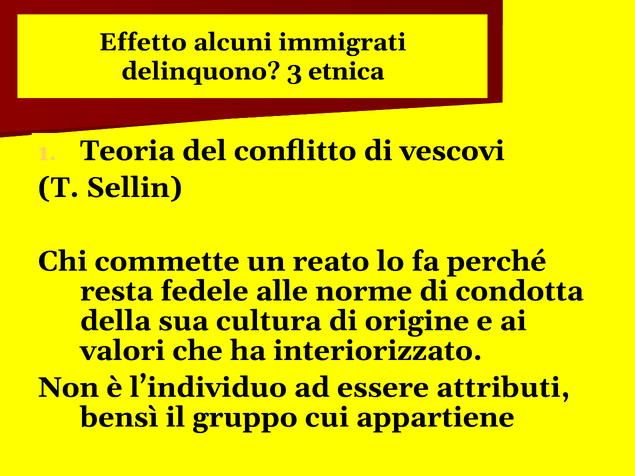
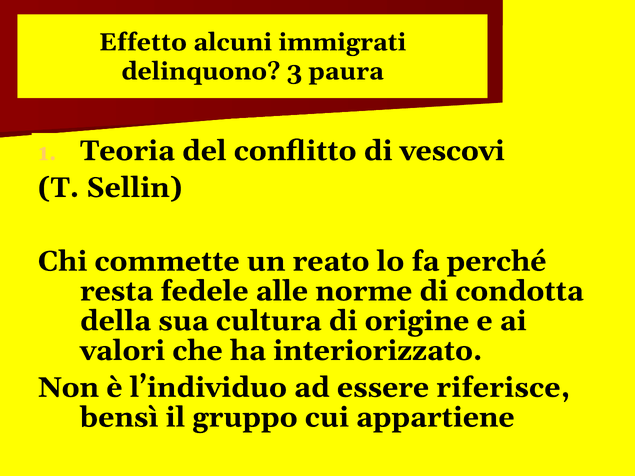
etnica: etnica -> paura (346, 71)
attributi: attributi -> riferisce (503, 388)
